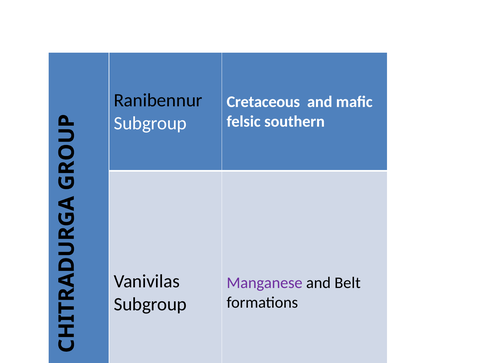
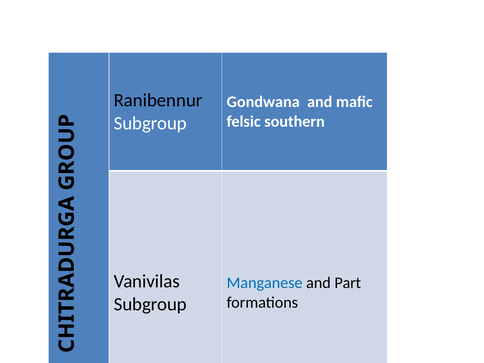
Cretaceous: Cretaceous -> Gondwana (263, 102)
Manganese colour: purple -> blue (265, 283)
Belt: Belt -> Part (348, 283)
